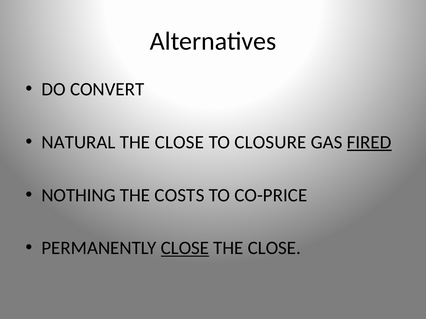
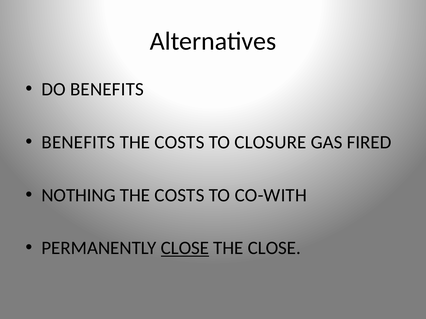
DO CONVERT: CONVERT -> BENEFITS (107, 89)
NATURAL: NATURAL -> BENEFITS (78, 142)
CLOSE: CLOSE -> COSTS (179, 142)
FIRED underline: present -> none (369, 142)
CO-PRICE: CO-PRICE -> CO-WITH (271, 195)
